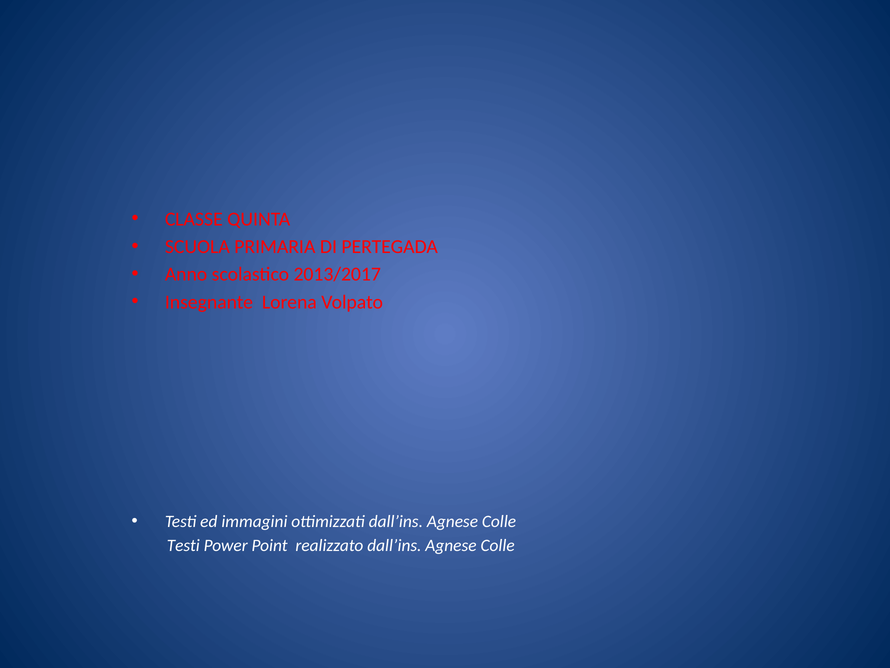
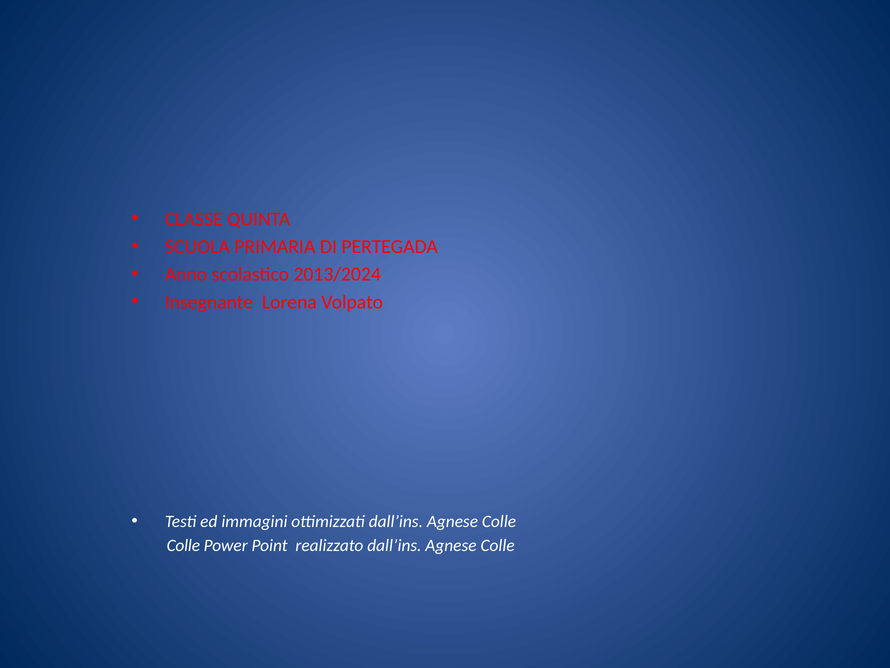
2013/2017: 2013/2017 -> 2013/2024 (337, 274)
Testi: Testi -> Colle (183, 545)
